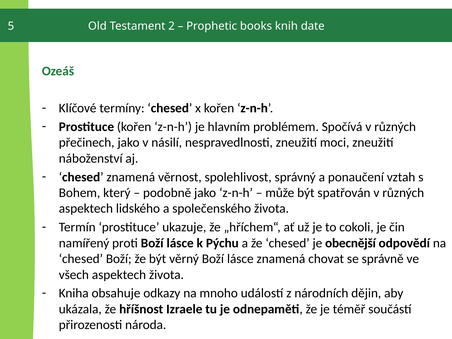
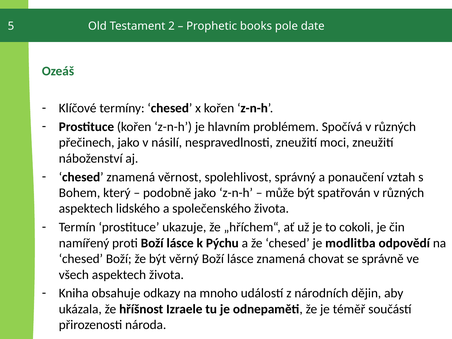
knih: knih -> pole (286, 26)
obecnější: obecnější -> modlitba (350, 243)
